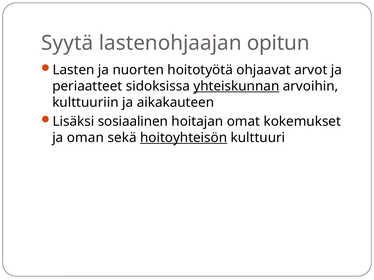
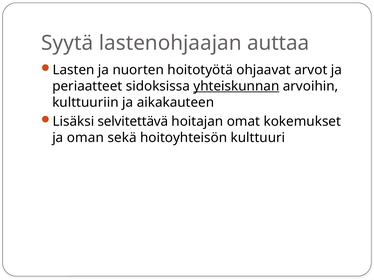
opitun: opitun -> auttaa (278, 43)
sosiaalinen: sosiaalinen -> selvitettävä (133, 122)
hoitoyhteisön underline: present -> none (184, 138)
